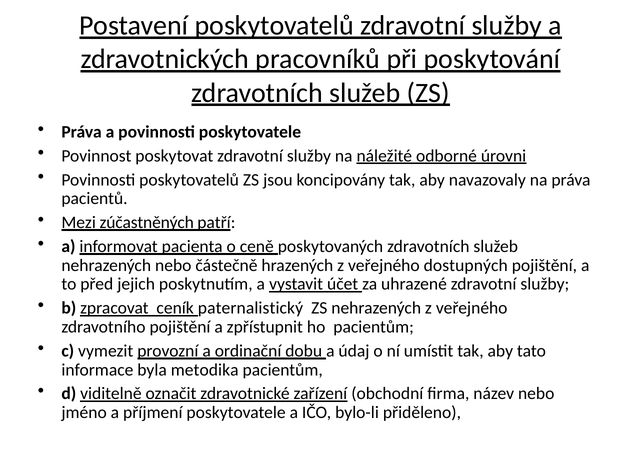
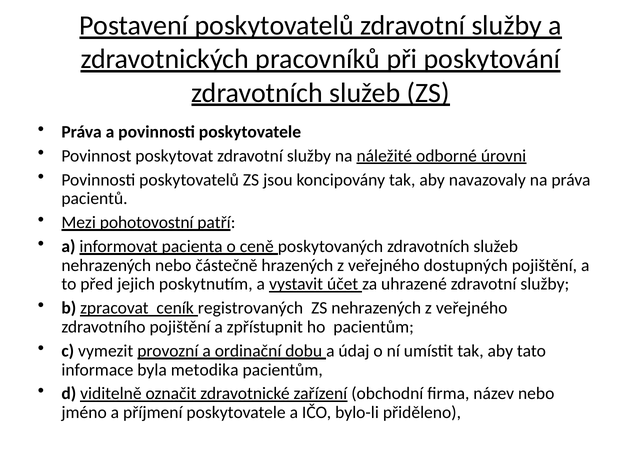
zúčastněných: zúčastněných -> pohotovostní (147, 223)
paternalistický: paternalistický -> registrovaných (251, 308)
